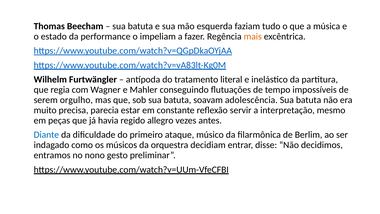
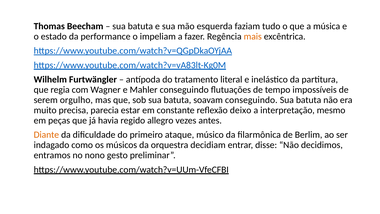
soavam adolescência: adolescência -> conseguindo (251, 100)
servir: servir -> deixo (241, 110)
Diante colour: blue -> orange (46, 135)
